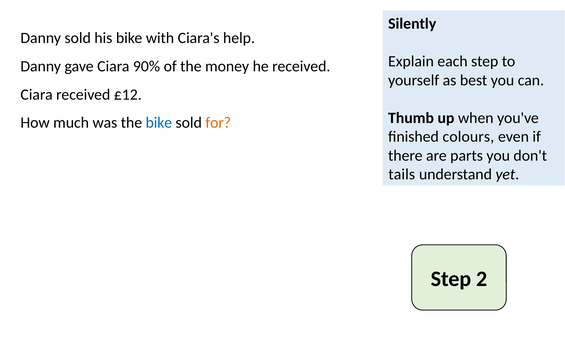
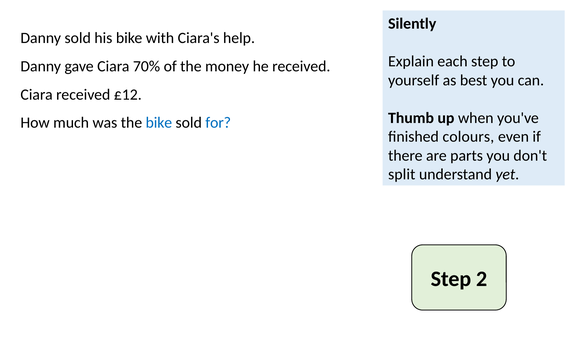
90%: 90% -> 70% (147, 66)
for colour: orange -> blue (218, 123)
tails: tails -> split (402, 174)
